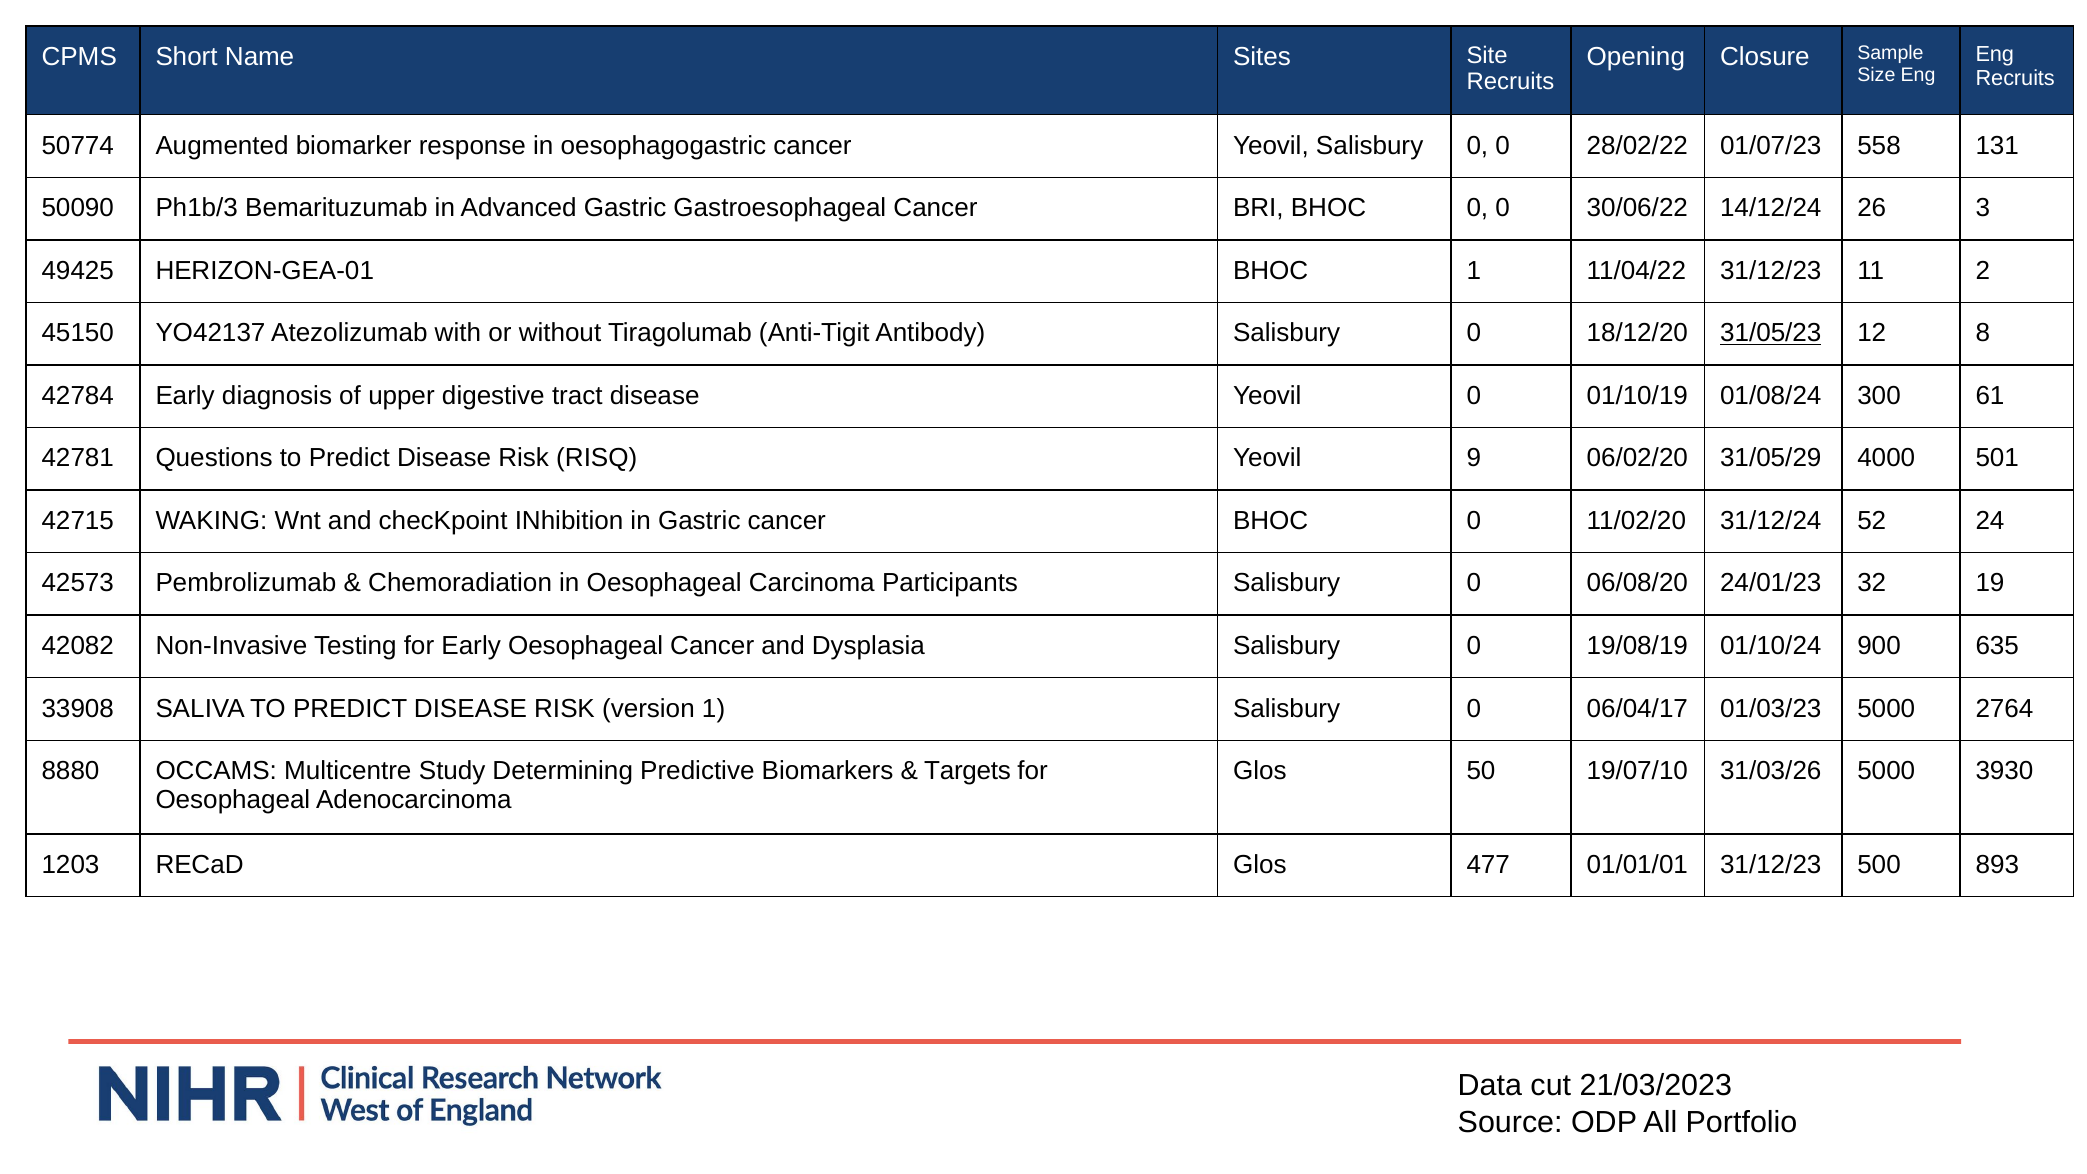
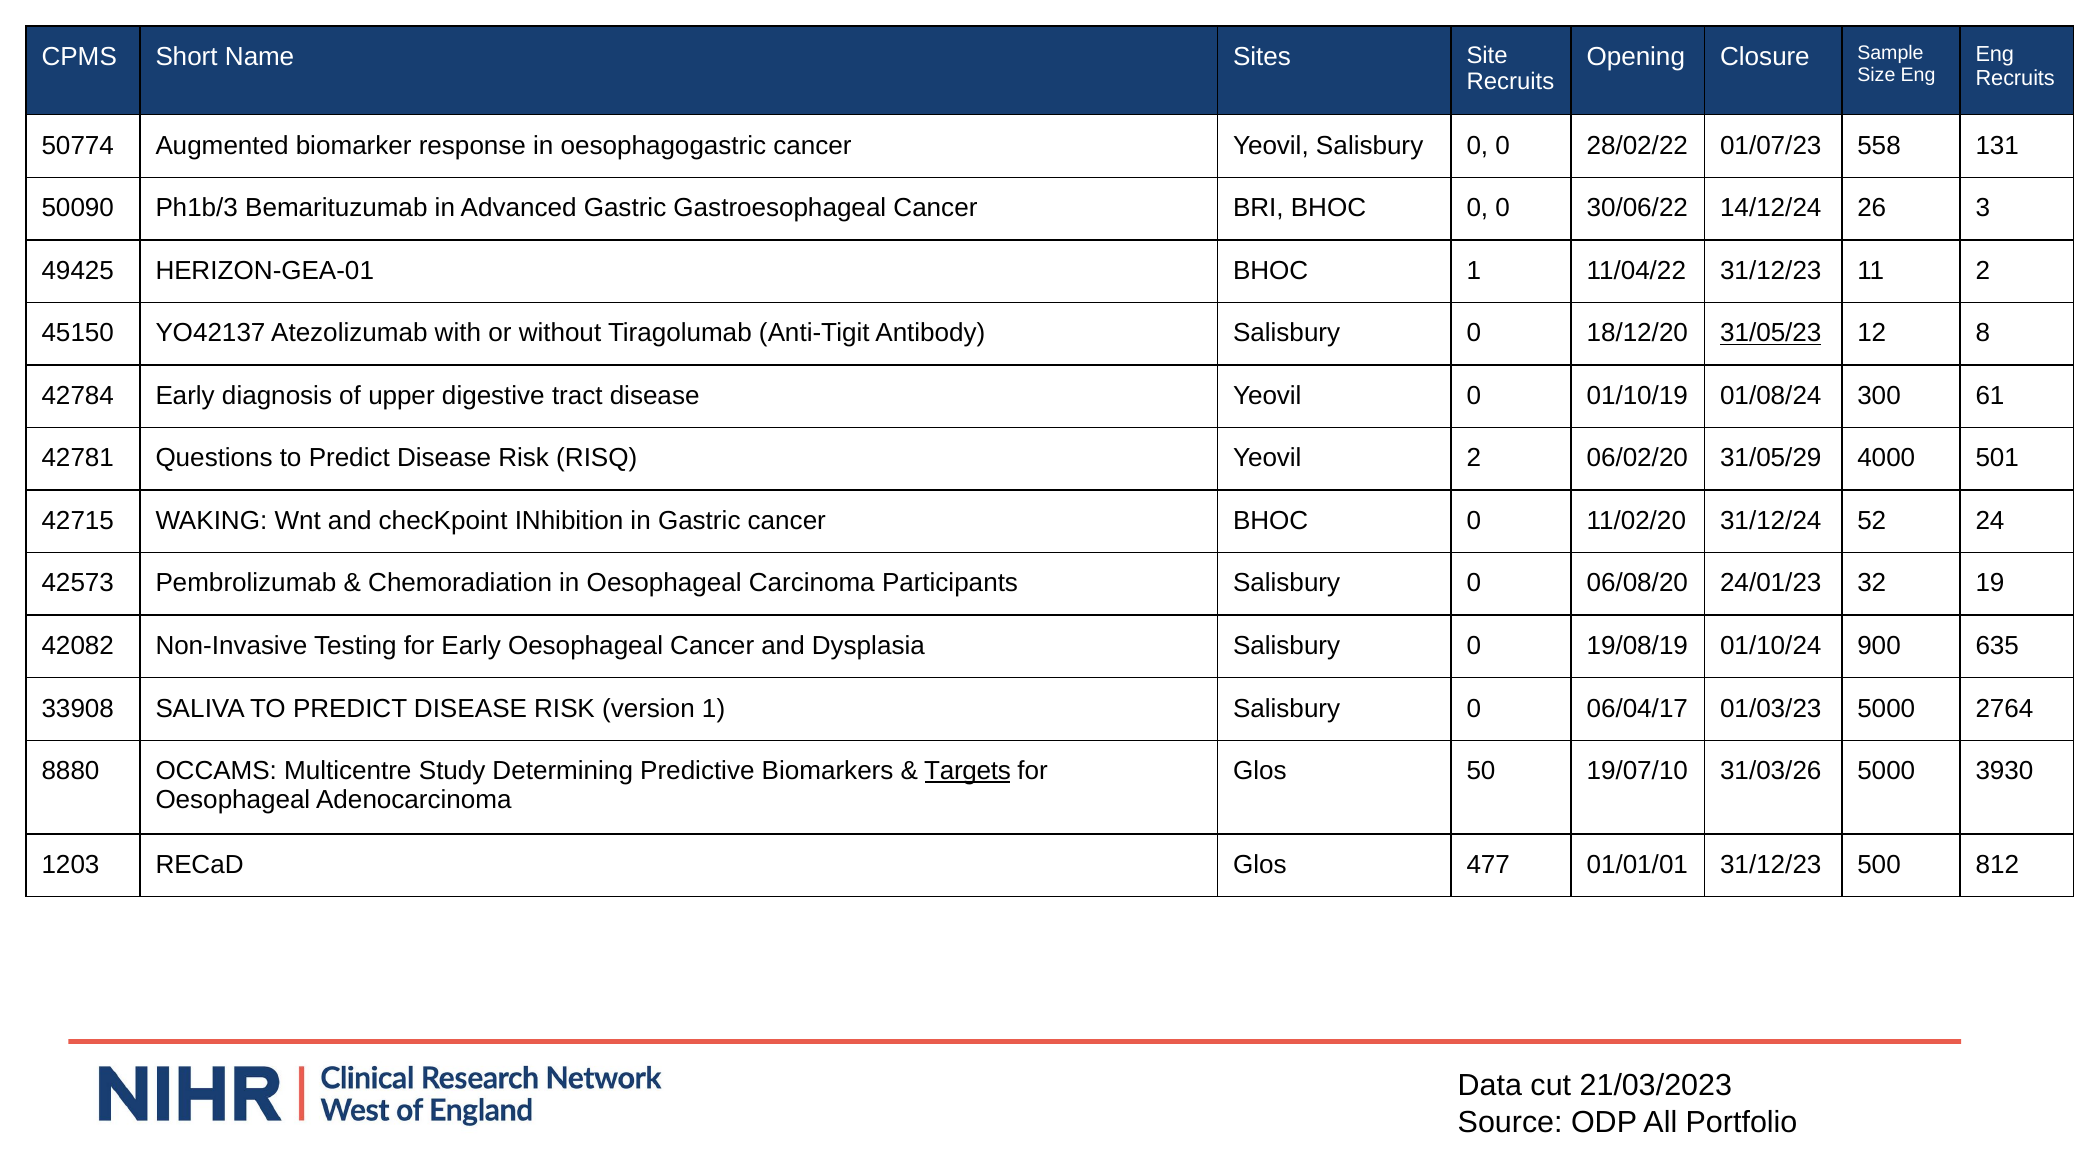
Yeovil 9: 9 -> 2 (1474, 458)
Targets underline: none -> present (968, 771)
893: 893 -> 812 (1997, 865)
